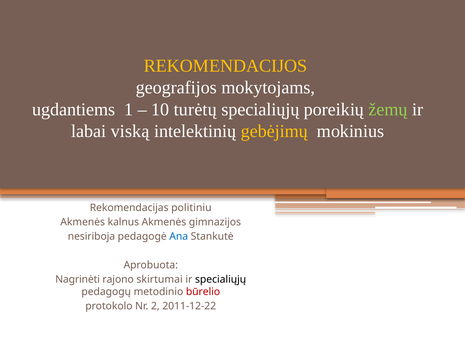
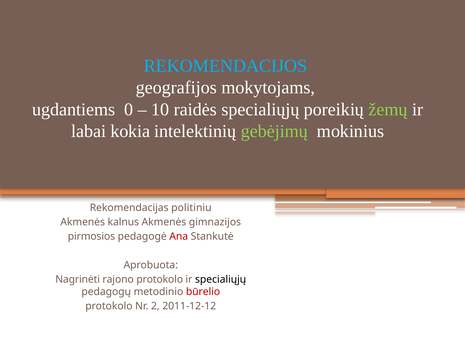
REKOMENDACIJOS colour: yellow -> light blue (226, 66)
1: 1 -> 0 (129, 109)
turėtų: turėtų -> raidės (195, 109)
viską: viską -> kokia (130, 131)
gebėjimų colour: yellow -> light green (274, 131)
nesiriboja: nesiriboja -> pirmosios (91, 236)
Ana colour: blue -> red (179, 236)
rajono skirtumai: skirtumai -> protokolo (160, 279)
2011-12-22: 2011-12-22 -> 2011-12-12 (189, 306)
